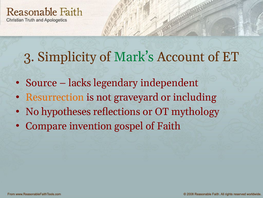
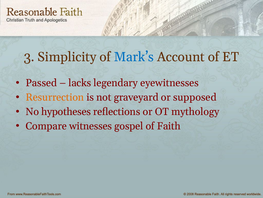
Mark’s colour: green -> blue (134, 57)
Source: Source -> Passed (41, 83)
independent: independent -> eyewitnesses (170, 83)
including: including -> supposed (195, 97)
invention: invention -> witnesses (91, 126)
